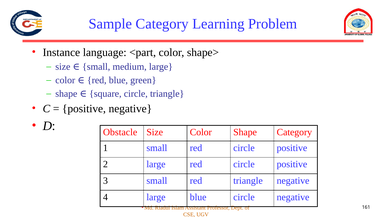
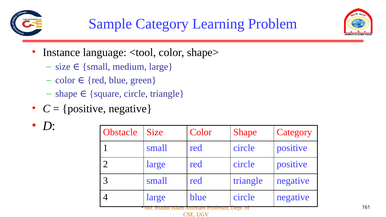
<part: <part -> <tool (143, 52)
